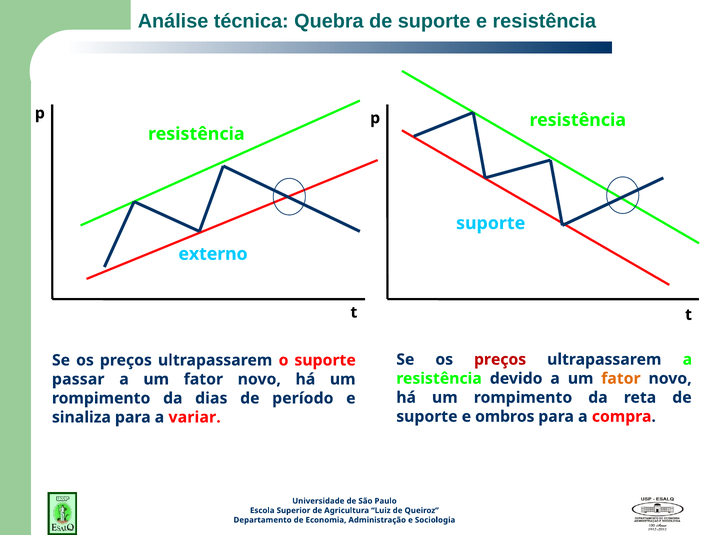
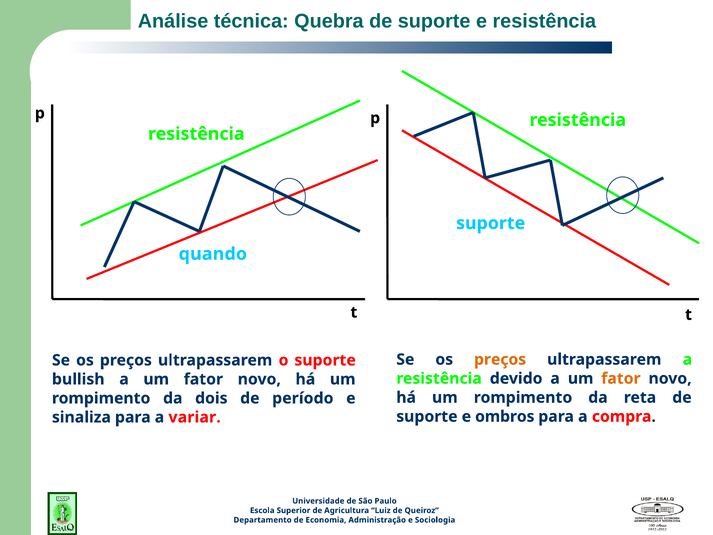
externo: externo -> quando (213, 254)
preços colour: red -> orange (500, 359)
passar: passar -> bullish (78, 379)
dias: dias -> dois (211, 398)
